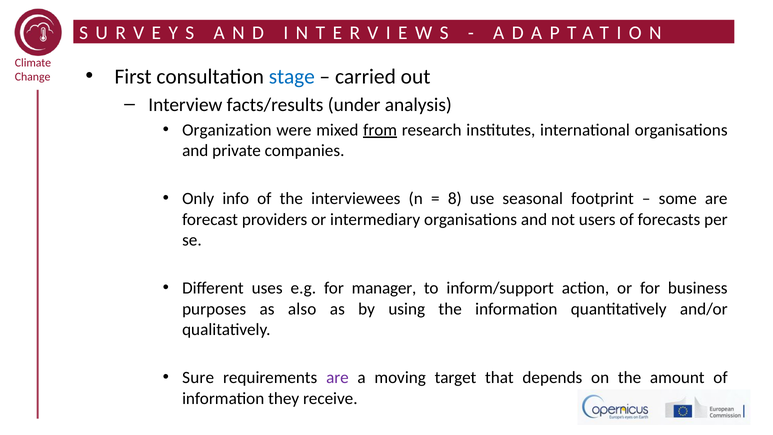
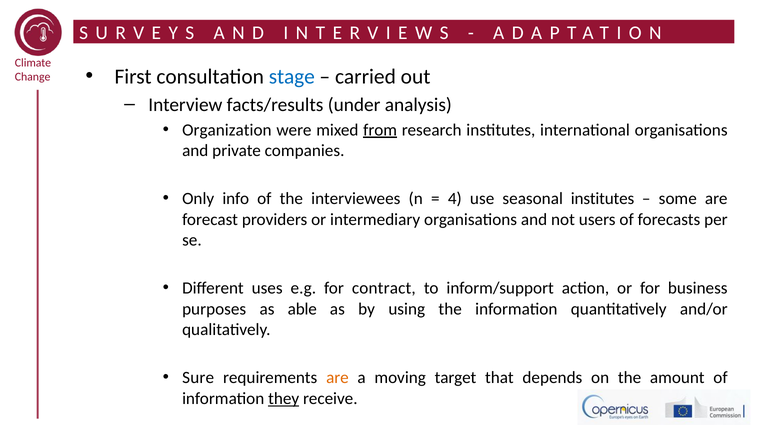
8: 8 -> 4 (455, 199)
seasonal footprint: footprint -> institutes (603, 199)
manager: manager -> contract (384, 288)
also: also -> able (302, 309)
are colour: purple -> orange (337, 378)
they underline: none -> present (284, 398)
